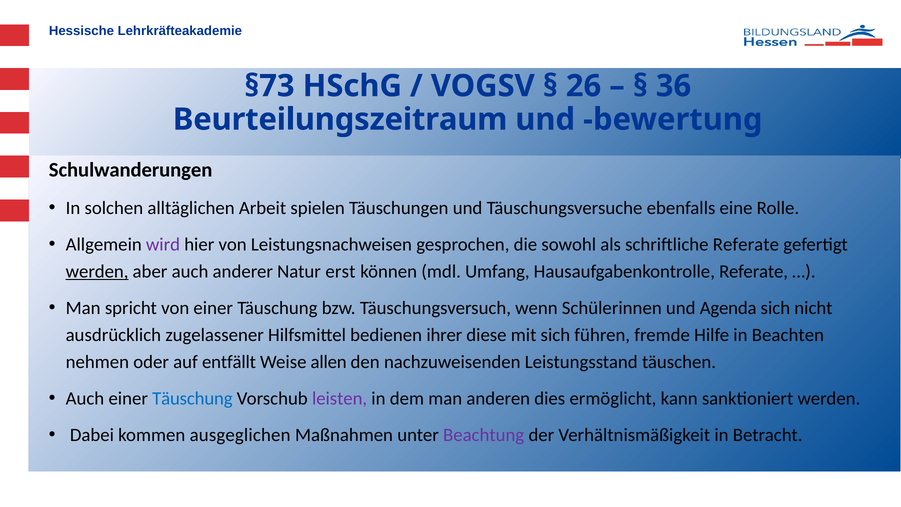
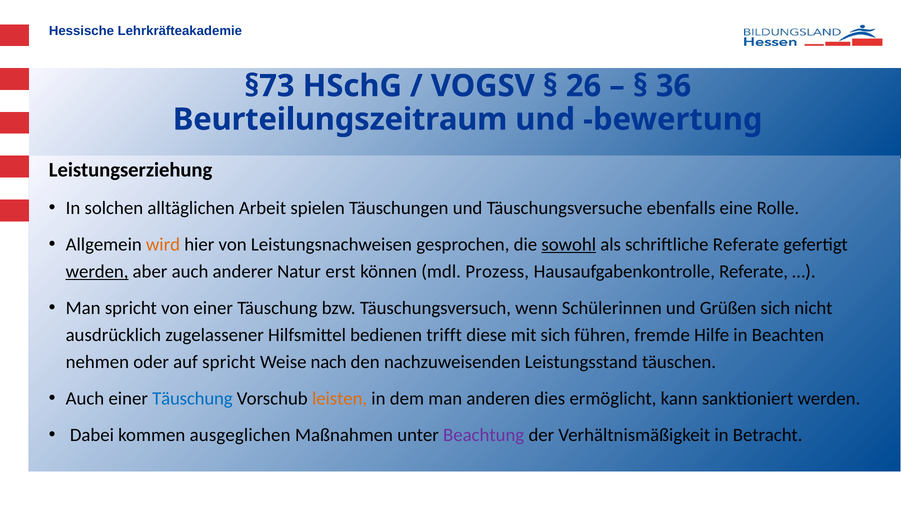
Schulwanderungen: Schulwanderungen -> Leistungserziehung (131, 170)
wird colour: purple -> orange (163, 244)
sowohl underline: none -> present (569, 244)
Umfang: Umfang -> Prozess (497, 271)
Agenda: Agenda -> Grüßen (728, 308)
ihrer: ihrer -> trifft (444, 335)
auf entfällt: entfällt -> spricht (229, 362)
allen: allen -> nach (329, 362)
leisten colour: purple -> orange (340, 398)
